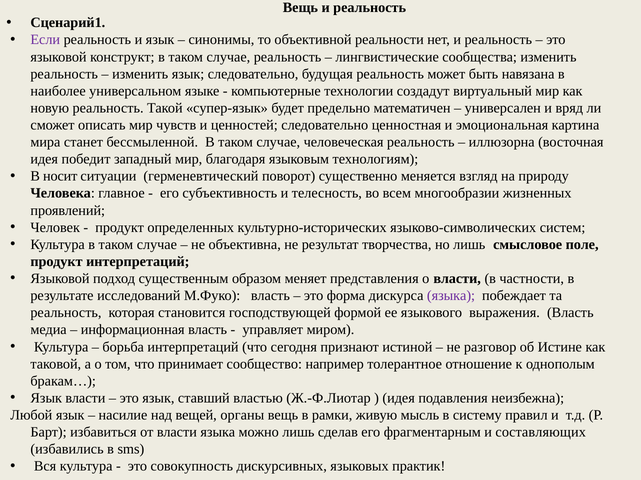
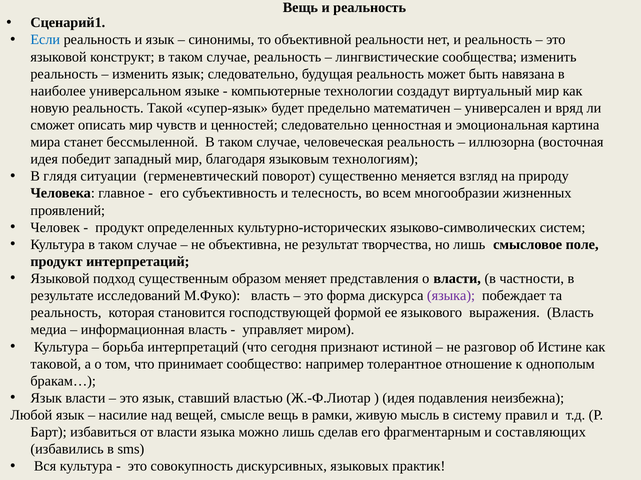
Если colour: purple -> blue (45, 40)
носит: носит -> глядя (60, 177)
органы: органы -> смысле (242, 416)
